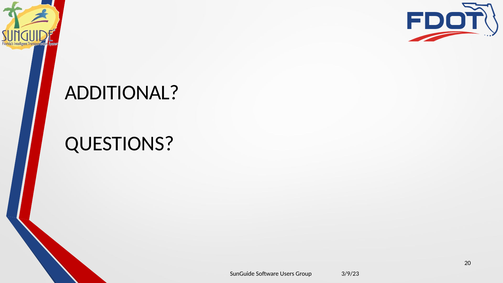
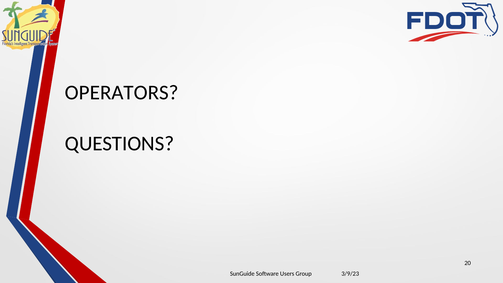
ADDITIONAL: ADDITIONAL -> OPERATORS (122, 92)
